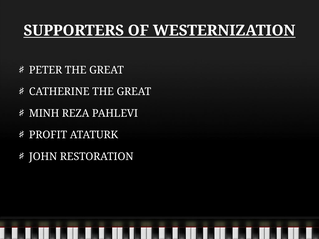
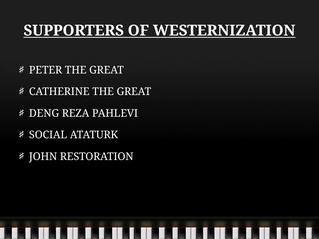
MINH: MINH -> DENG (44, 113)
PROFIT: PROFIT -> SOCIAL (48, 135)
